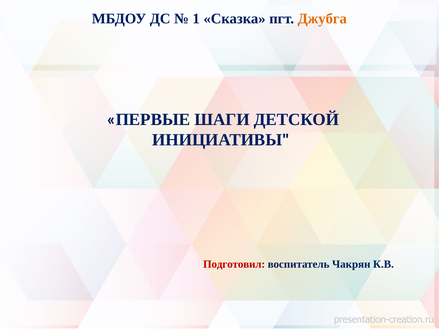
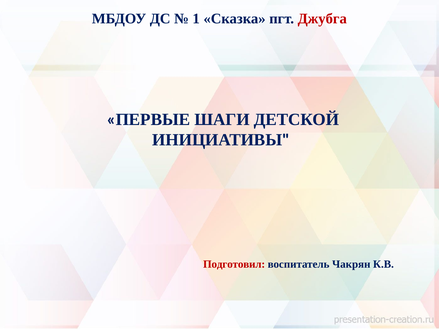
Джубга colour: orange -> red (322, 19)
